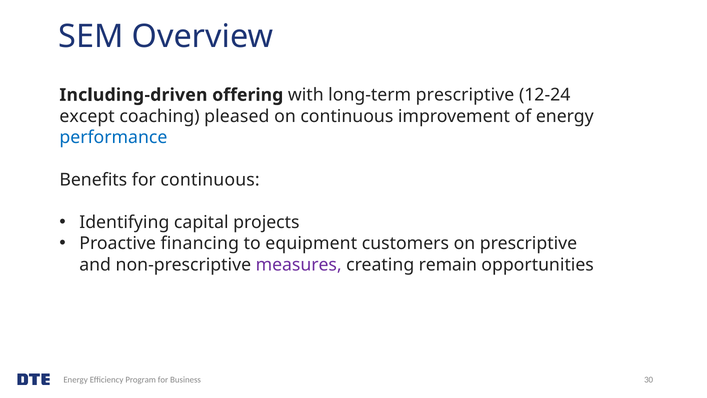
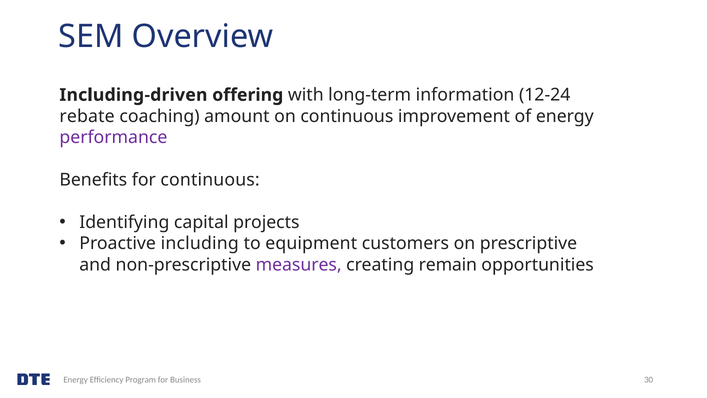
long-term prescriptive: prescriptive -> information (465, 95)
except: except -> rebate (87, 116)
pleased: pleased -> amount (237, 116)
performance colour: blue -> purple (113, 137)
financing: financing -> including (200, 243)
